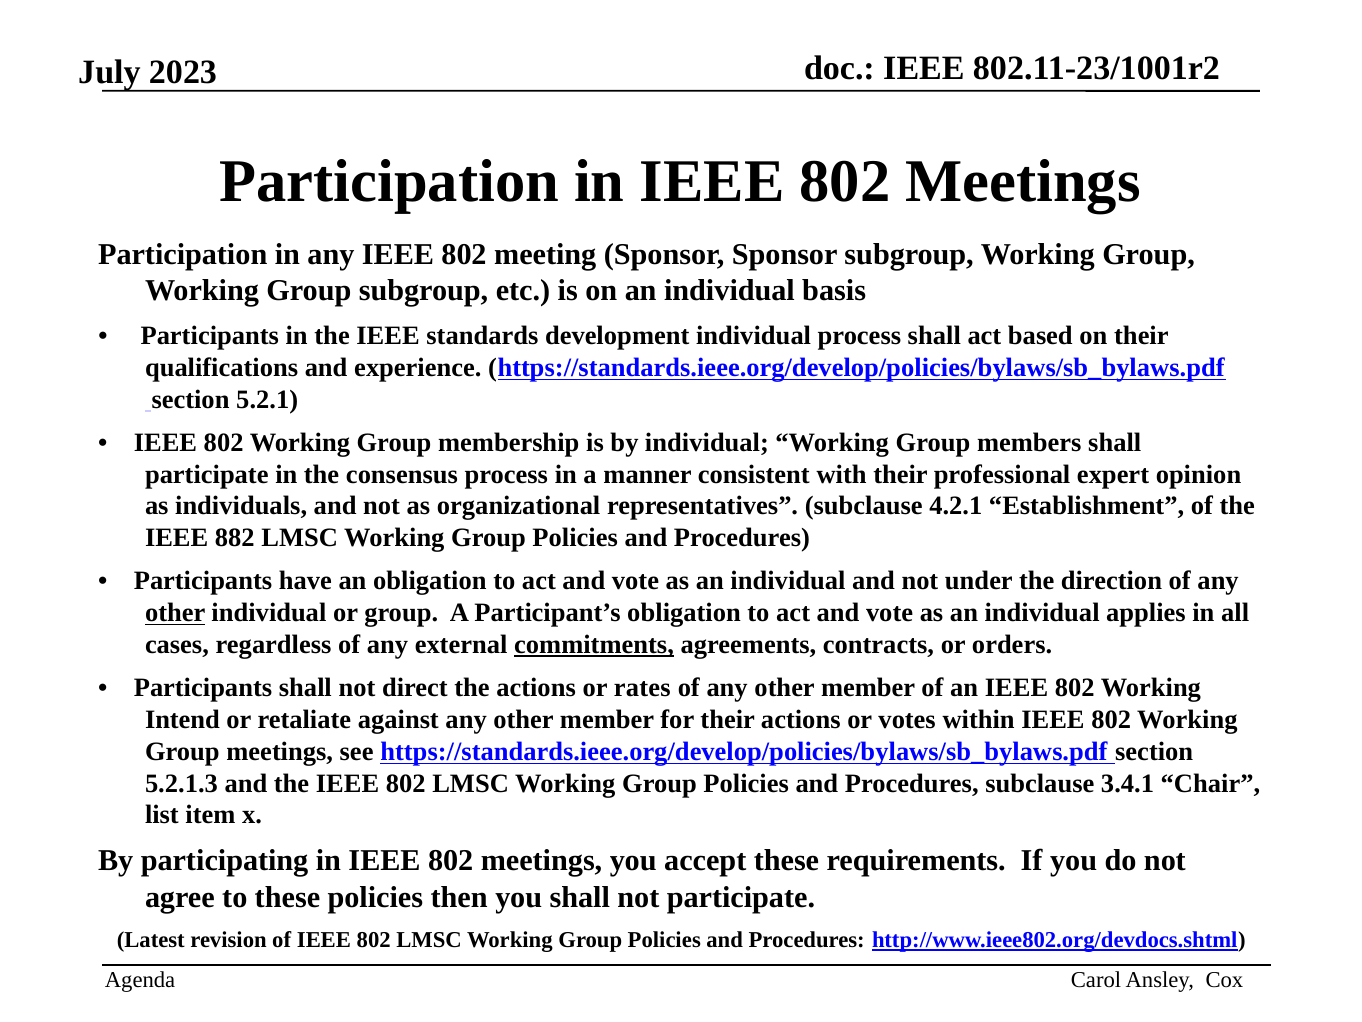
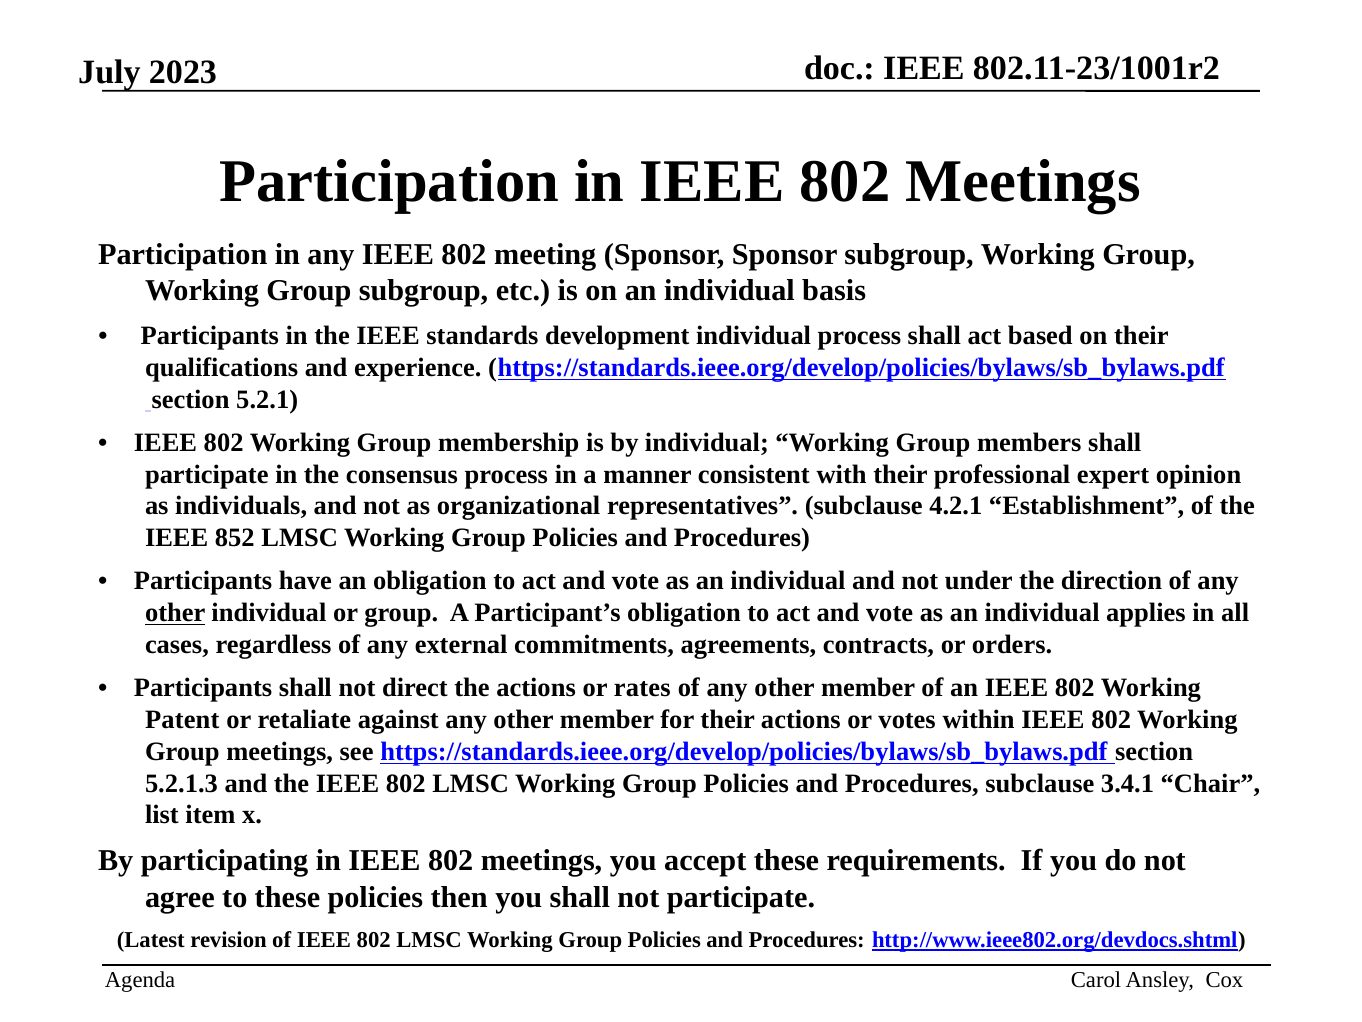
882: 882 -> 852 (235, 538)
commitments underline: present -> none (594, 644)
Intend: Intend -> Patent (182, 719)
